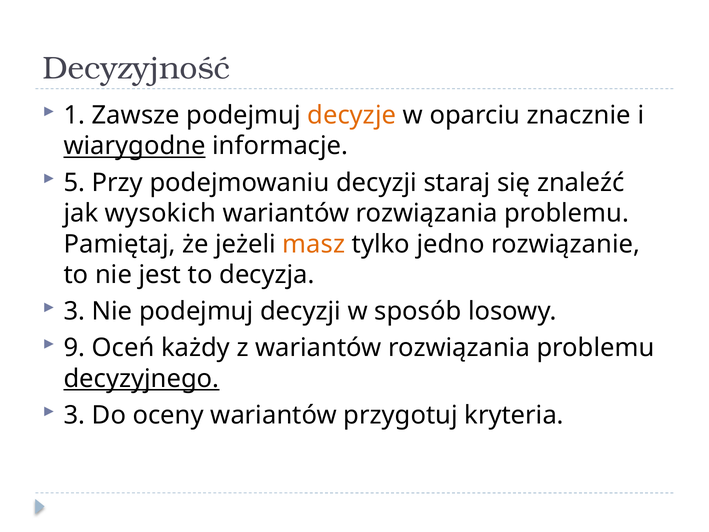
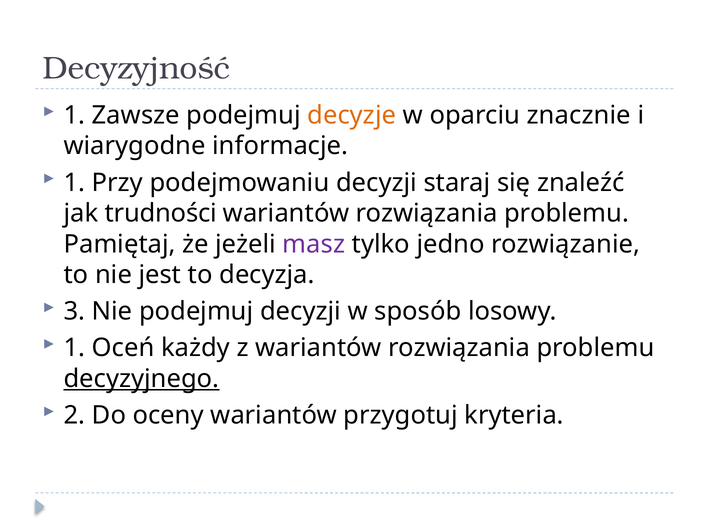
wiarygodne underline: present -> none (135, 146)
5: 5 -> 1 (74, 183)
wysokich: wysokich -> trudności (161, 213)
masz colour: orange -> purple (314, 244)
9: 9 -> 1 (74, 348)
3: 3 -> 2 (74, 415)
